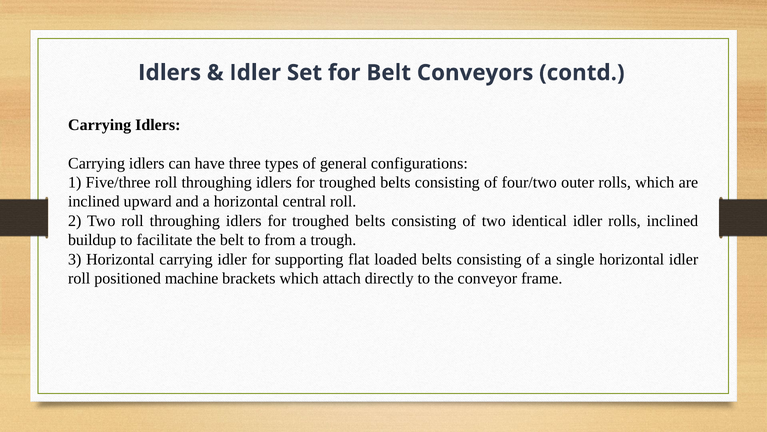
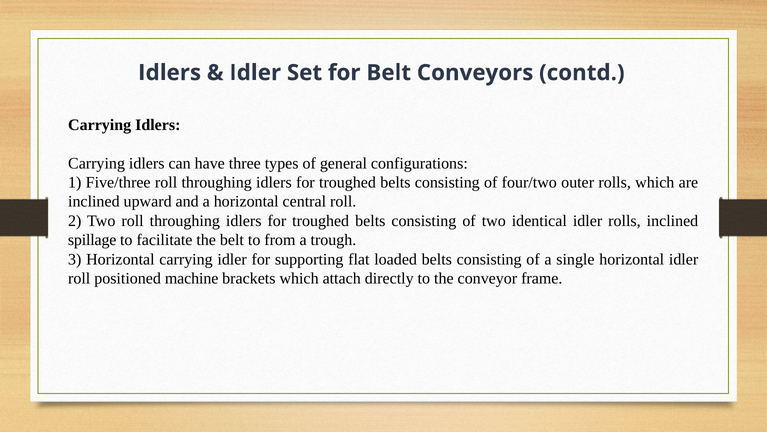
buildup: buildup -> spillage (92, 240)
